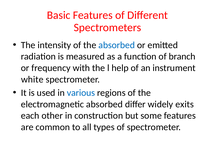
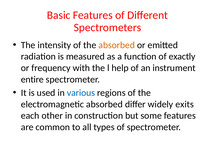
absorbed colour: blue -> orange (117, 45)
branch: branch -> exactly (182, 57)
white: white -> entire (32, 80)
